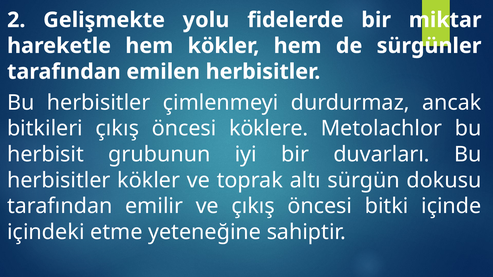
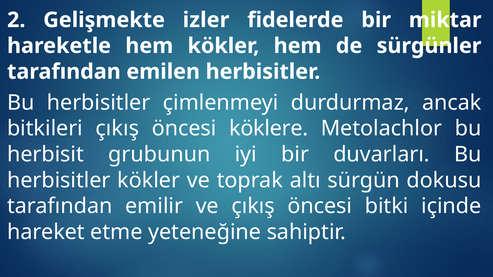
yolu: yolu -> izler (206, 20)
içindeki: içindeki -> hareket (46, 232)
